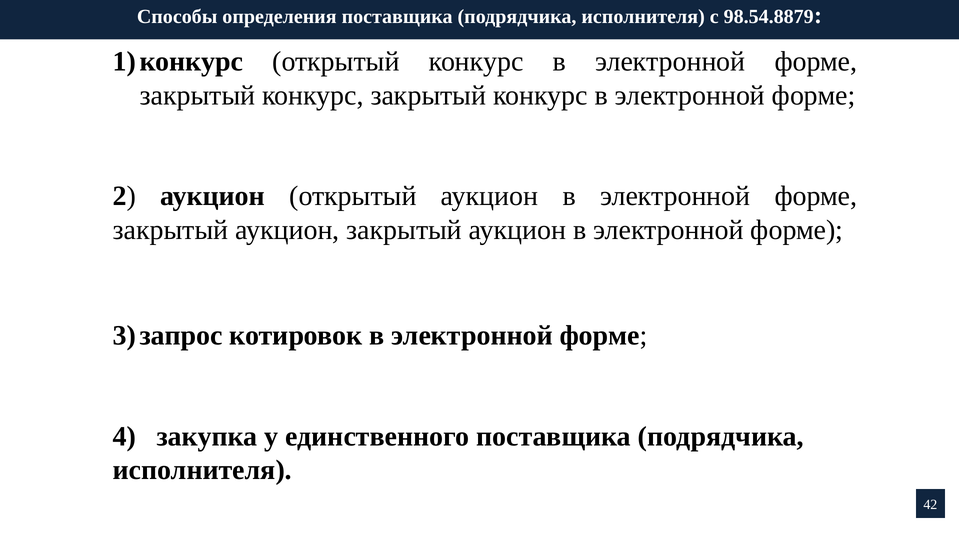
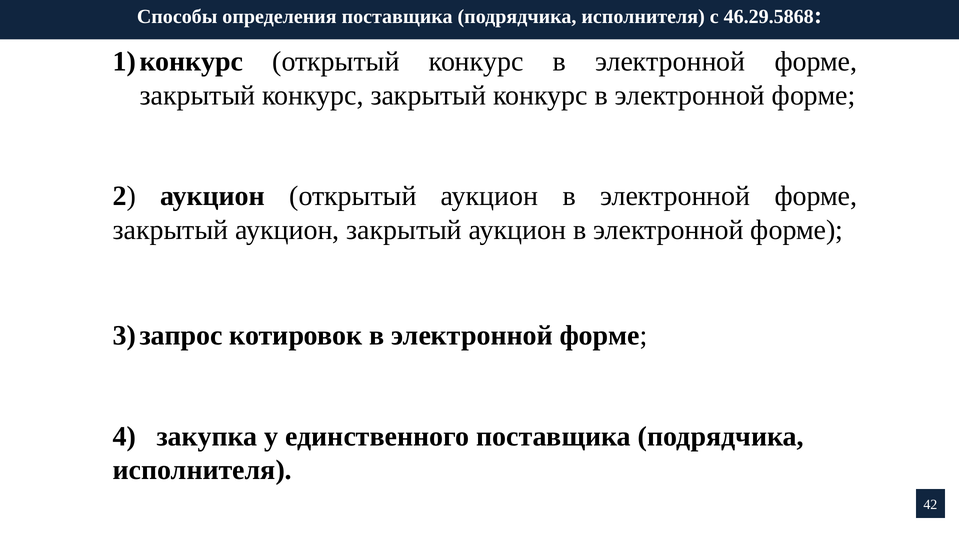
98.54.8879: 98.54.8879 -> 46.29.5868 (769, 17)
